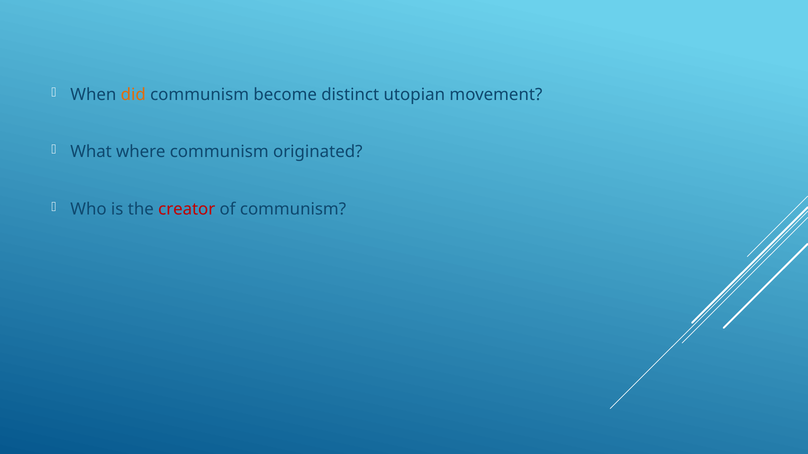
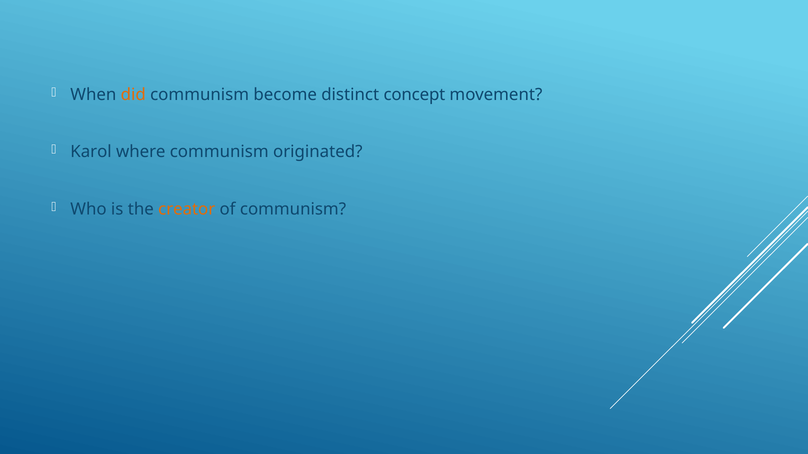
utopian: utopian -> concept (414, 95)
What: What -> Karol (91, 152)
creator colour: red -> orange (187, 209)
